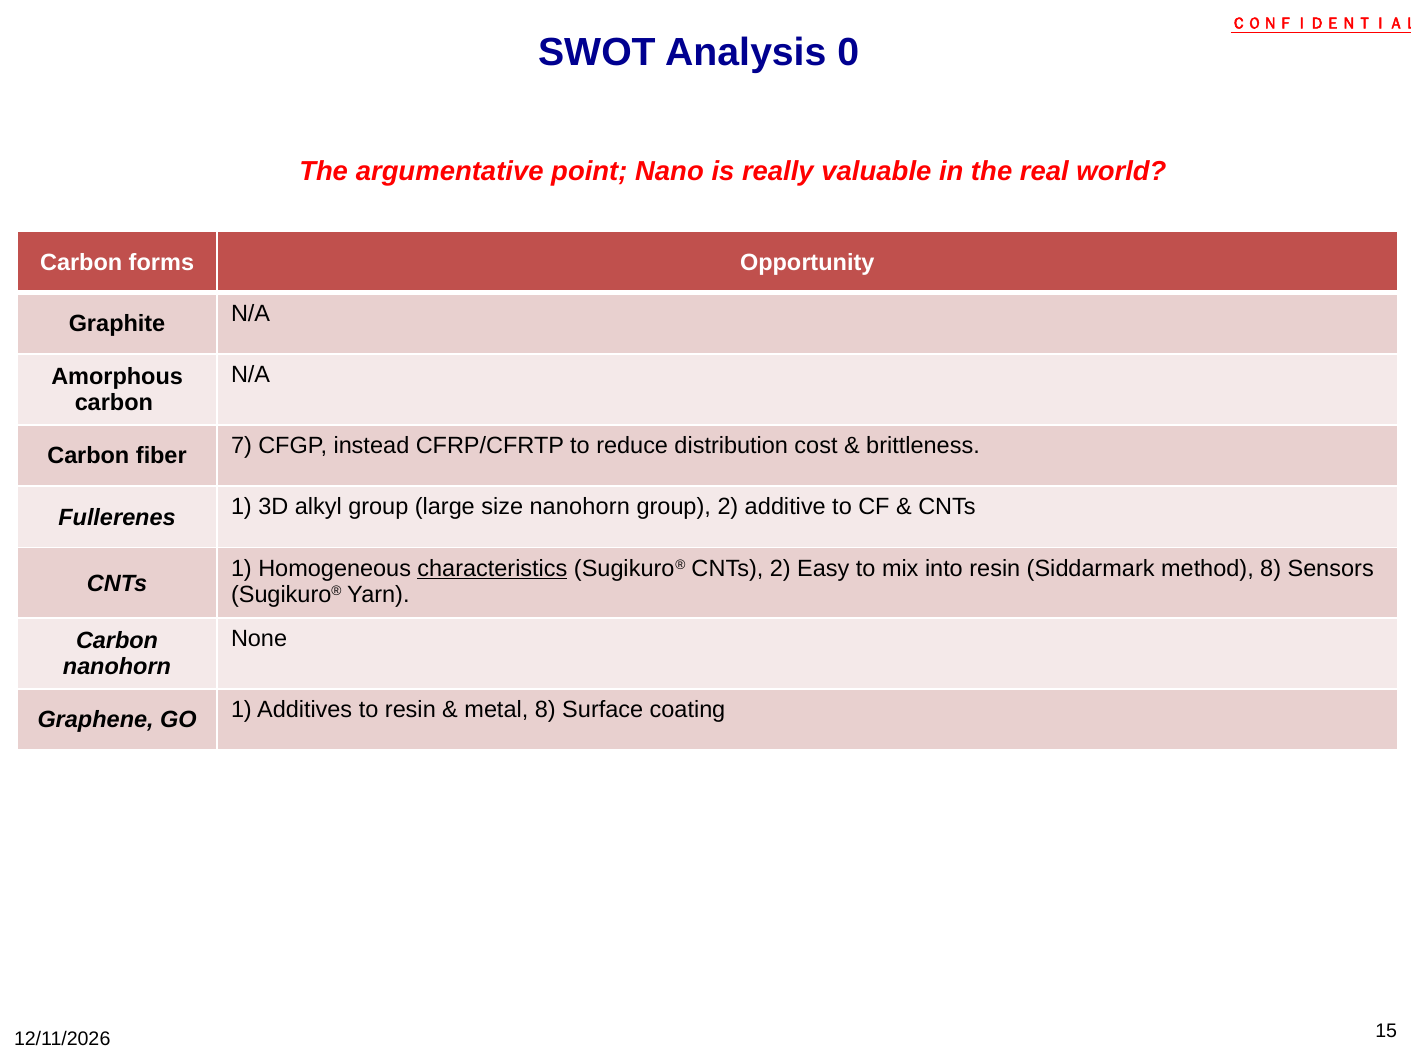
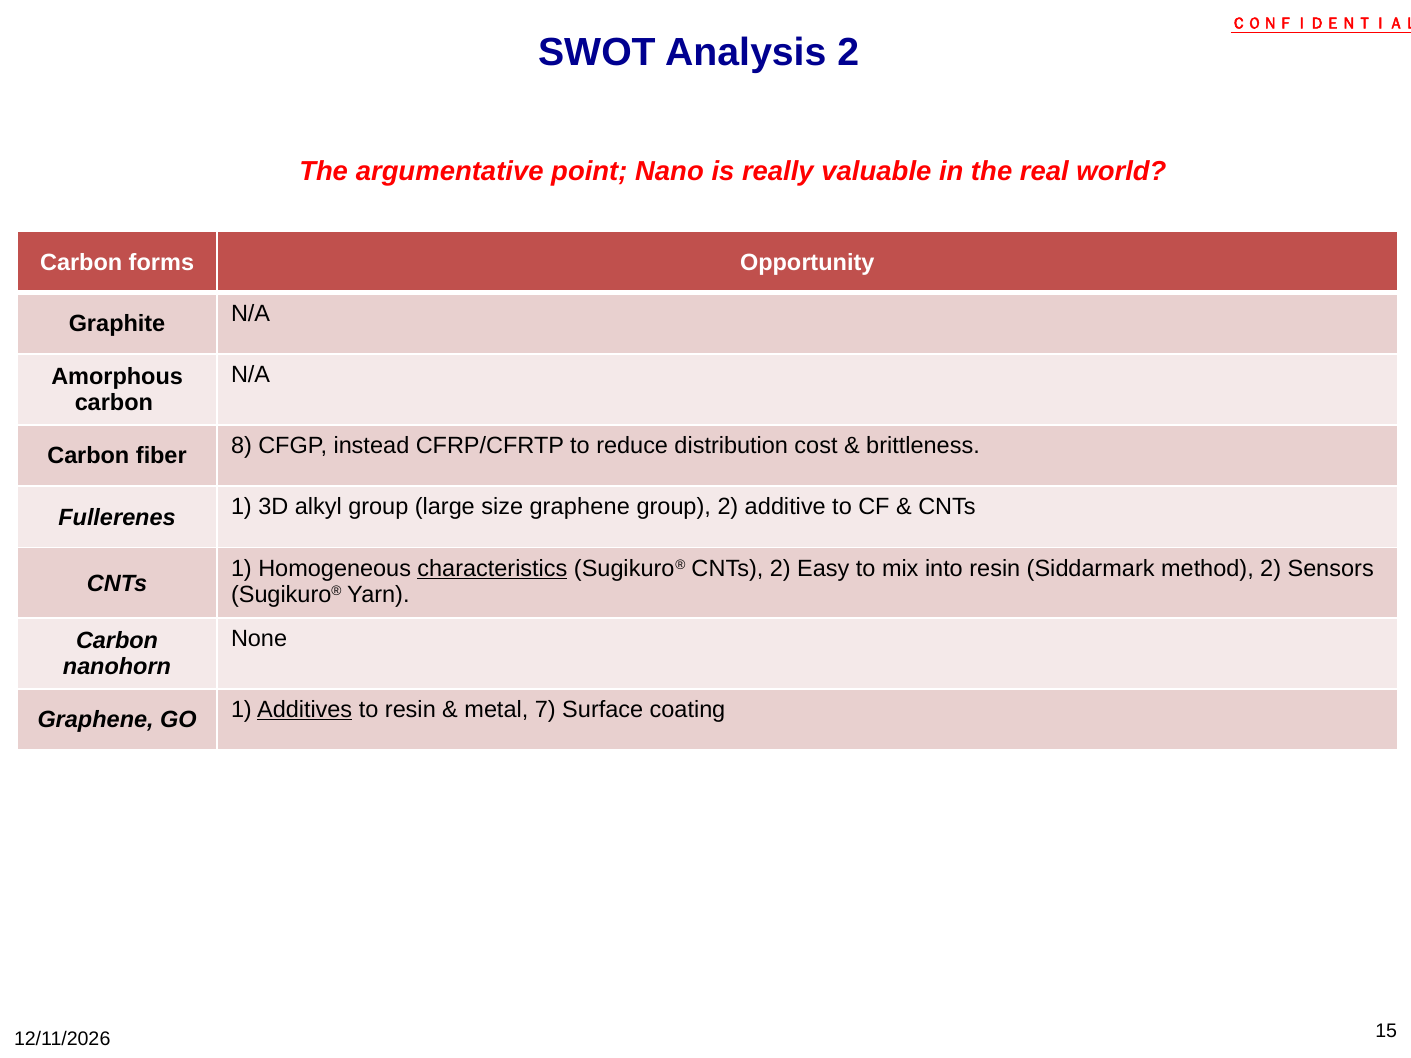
Analysis 0: 0 -> 2 (848, 53)
7: 7 -> 8 (241, 446)
size nanohorn: nanohorn -> graphene (580, 507)
method 8: 8 -> 2 (1271, 568)
Additives underline: none -> present (305, 710)
metal 8: 8 -> 7 (545, 710)
